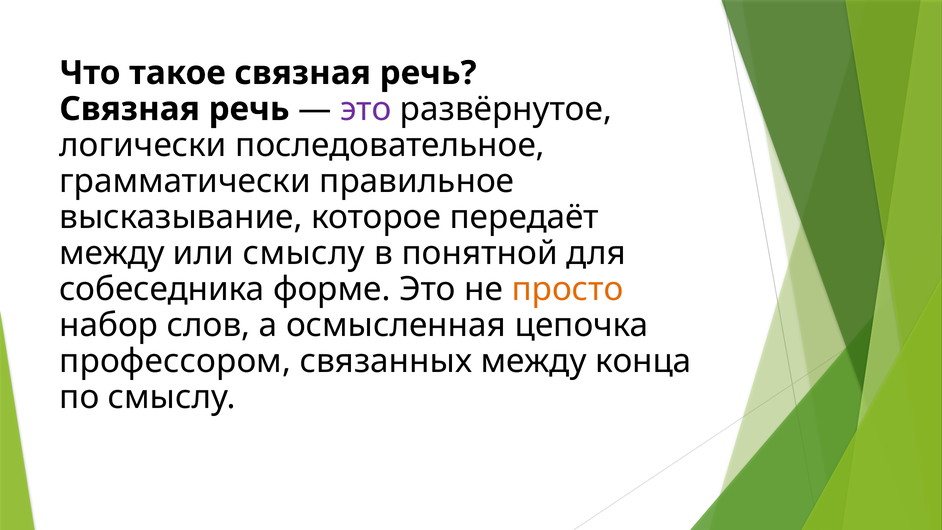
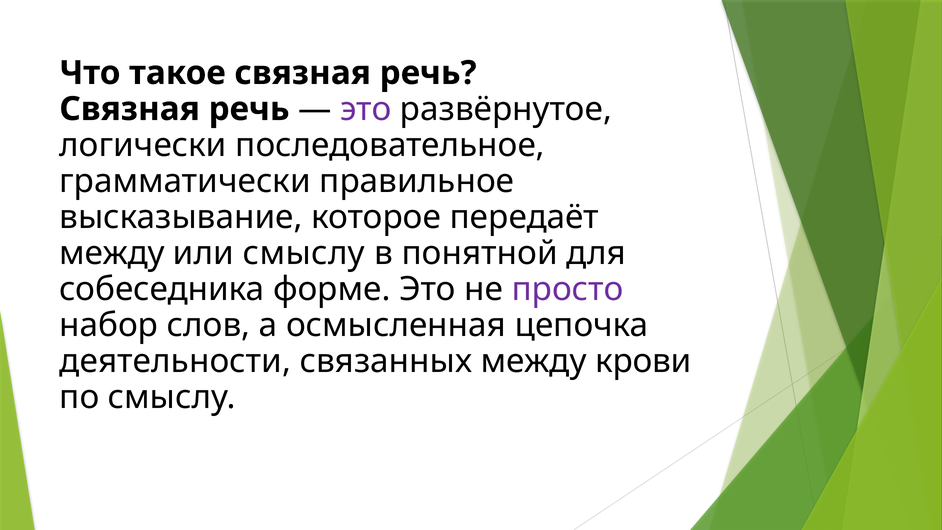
просто colour: orange -> purple (568, 289)
профессором: профессором -> деятельности (175, 361)
конца: конца -> крови (643, 361)
